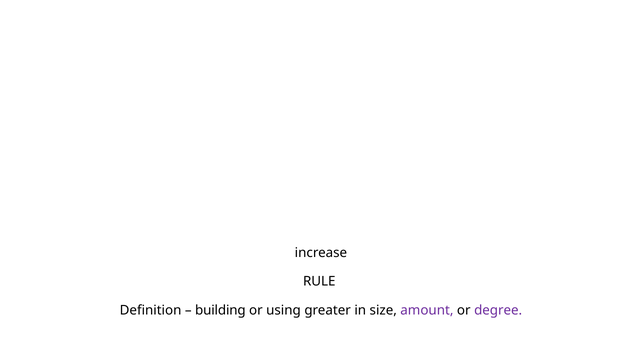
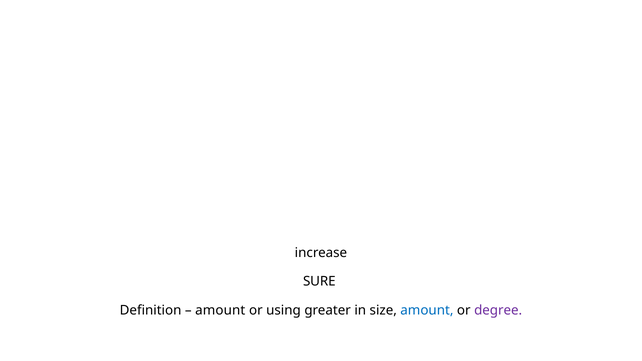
RULE: RULE -> SURE (319, 282)
building: building -> amount (220, 310)
amount colour: purple -> blue (427, 310)
